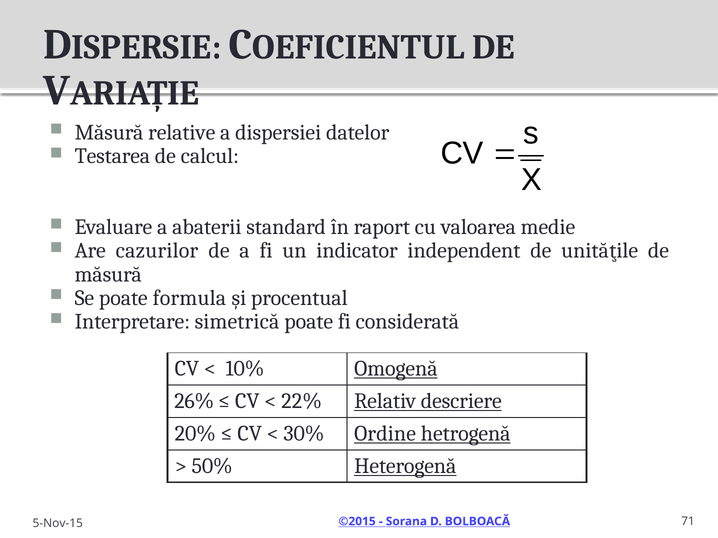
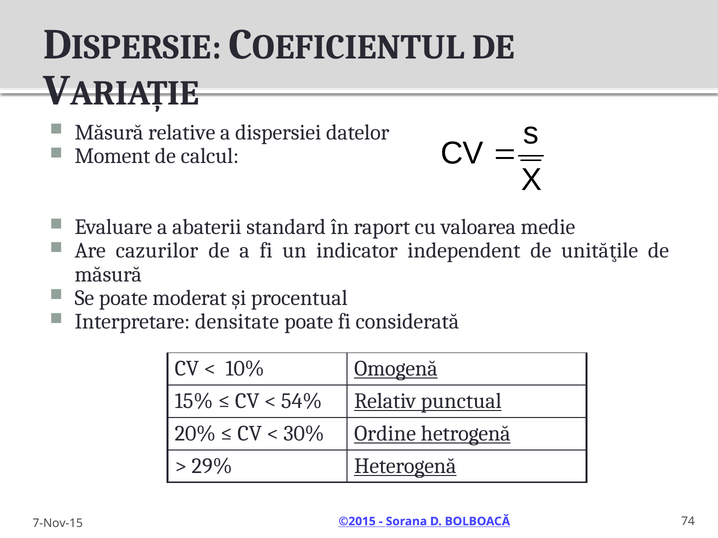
Testarea: Testarea -> Moment (112, 156)
formula: formula -> moderat (190, 298)
simetrică: simetrică -> densitate (237, 322)
26%: 26% -> 15% (194, 402)
22%: 22% -> 54% (302, 402)
descriere: descriere -> punctual (461, 402)
50%: 50% -> 29% (212, 466)
71: 71 -> 74 (688, 522)
5-Nov-15: 5-Nov-15 -> 7-Nov-15 (58, 524)
